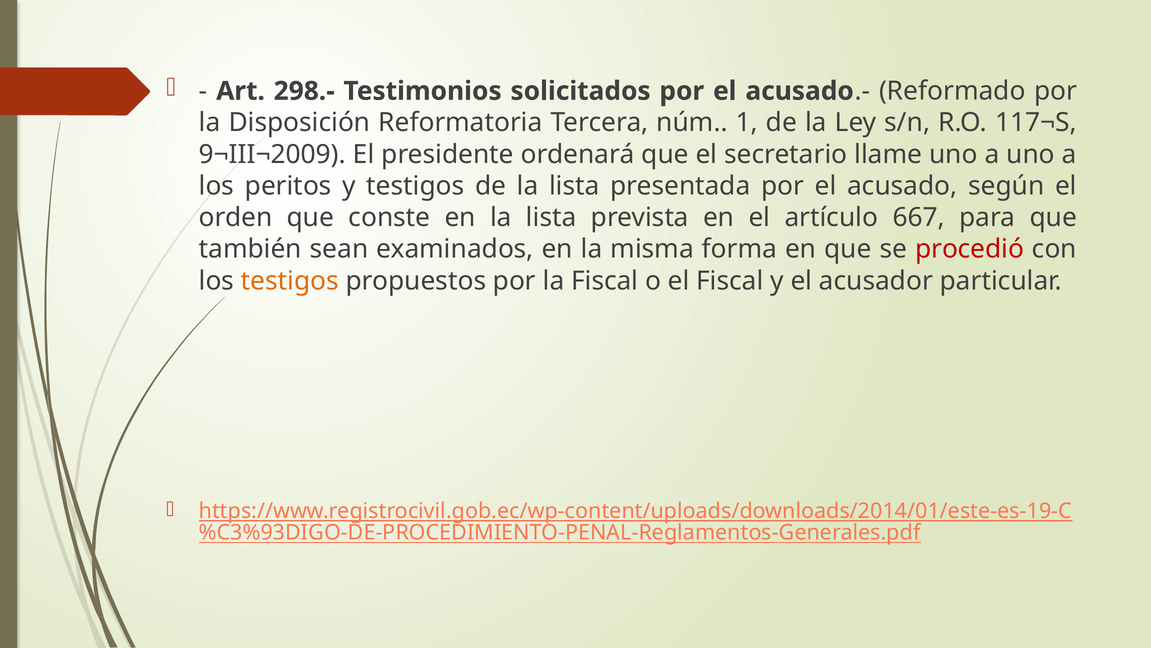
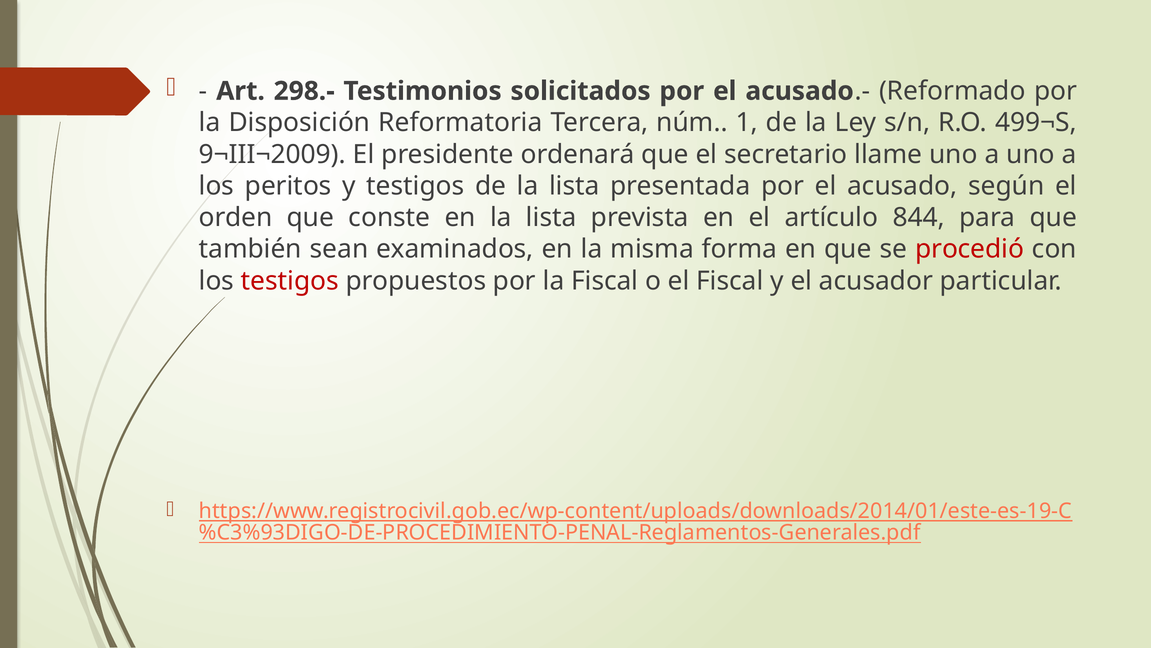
117¬S: 117¬S -> 499¬S (1036, 123)
667: 667 -> 844 (919, 217)
testigos colour: orange -> red (290, 281)
